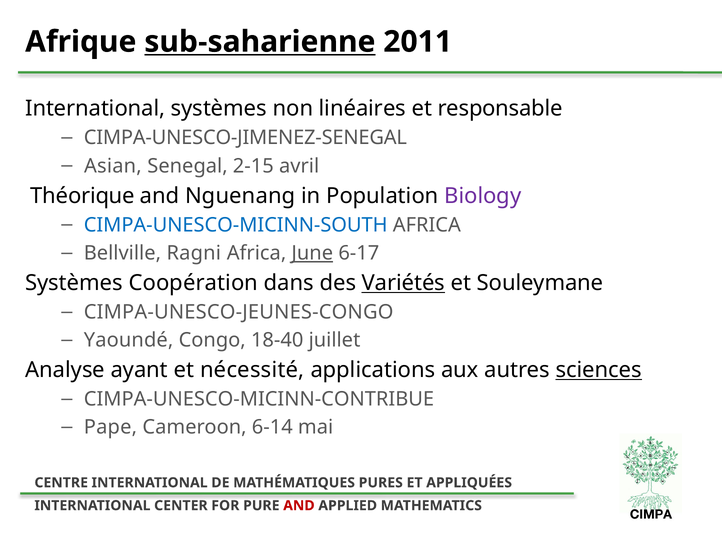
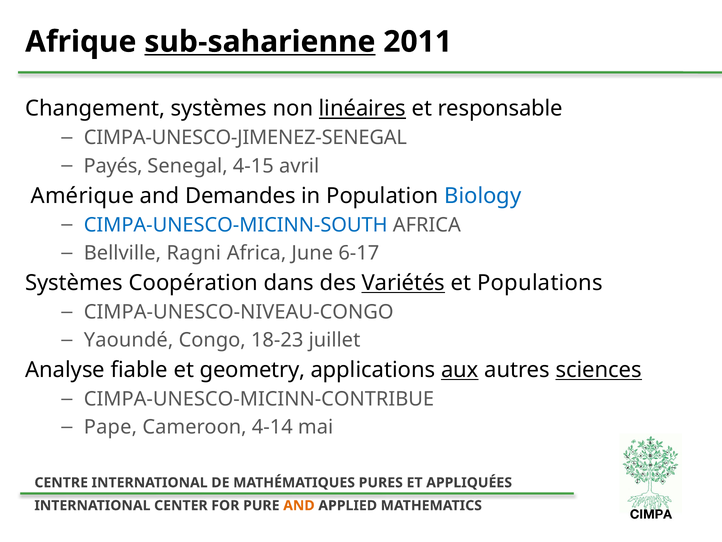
International: International -> Changement (95, 109)
linéaires underline: none -> present (362, 109)
Asian: Asian -> Payés (113, 166)
2-15: 2-15 -> 4-15 (253, 166)
Théorique: Théorique -> Amérique (82, 196)
Nguenang: Nguenang -> Demandes (240, 196)
Biology colour: purple -> blue (483, 196)
June underline: present -> none (312, 253)
Souleymane: Souleymane -> Populations (540, 283)
CIMPA-UNESCO-JEUNES-CONGO: CIMPA-UNESCO-JEUNES-CONGO -> CIMPA-UNESCO-NIVEAU-CONGO (239, 312)
18-40: 18-40 -> 18-23 (277, 340)
ayant: ayant -> fiable (139, 370)
nécessité: nécessité -> geometry (252, 370)
aux underline: none -> present (460, 370)
6-14: 6-14 -> 4-14 (272, 427)
AND colour: red -> orange (299, 505)
